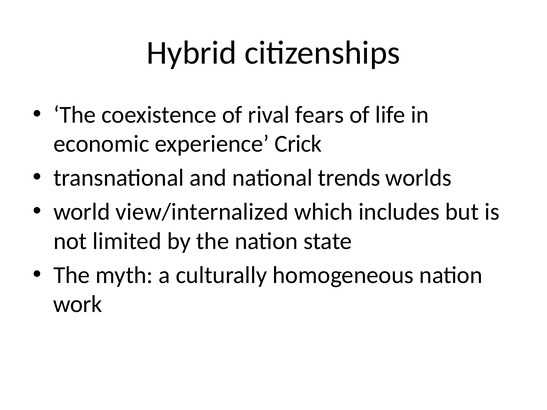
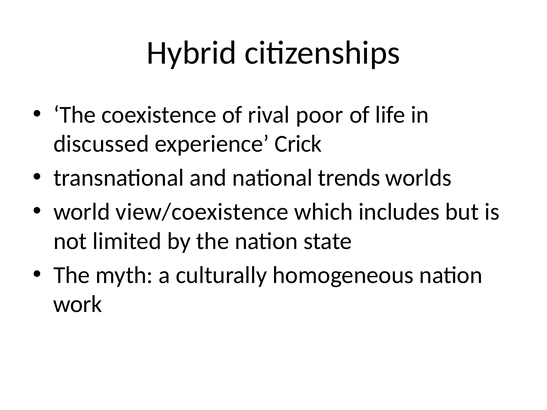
fears: fears -> poor (319, 115)
economic: economic -> discussed (101, 144)
view/internalized: view/internalized -> view/coexistence (202, 212)
